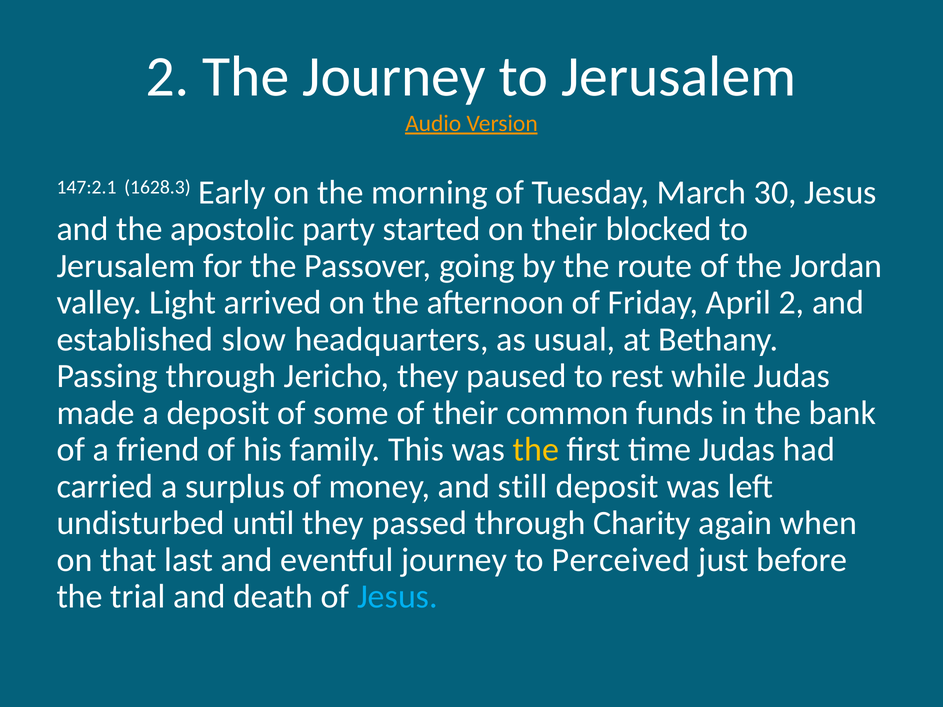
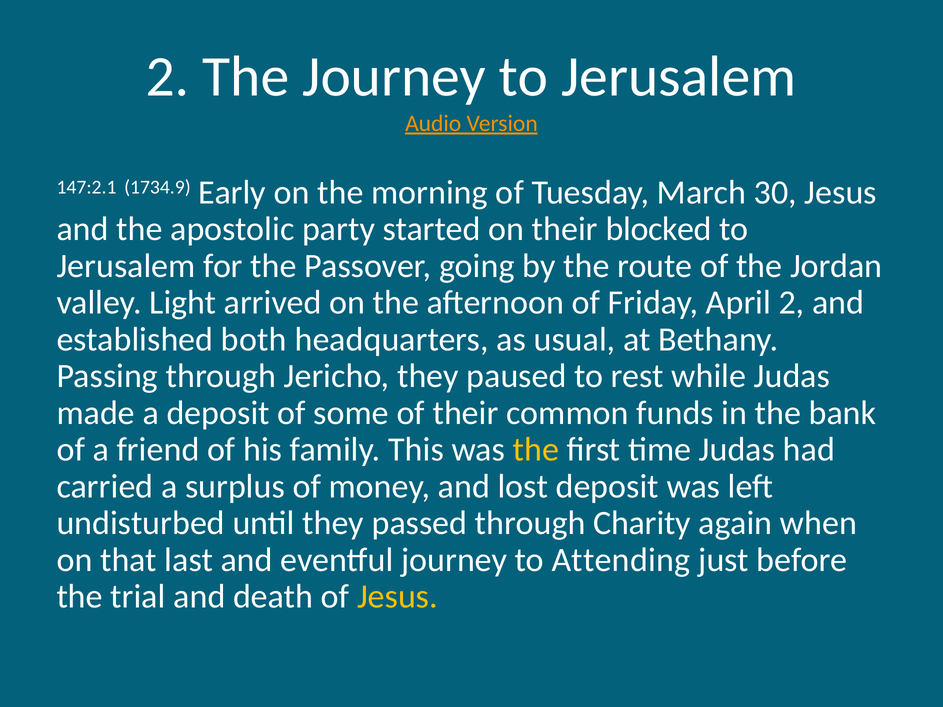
1628.3: 1628.3 -> 1734.9 (157, 187)
slow: slow -> both (254, 340)
still: still -> lost (523, 487)
Perceived: Perceived -> Attending (621, 560)
Jesus colour: light blue -> yellow (397, 597)
